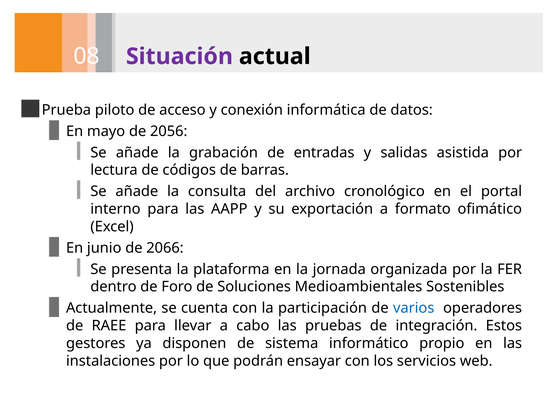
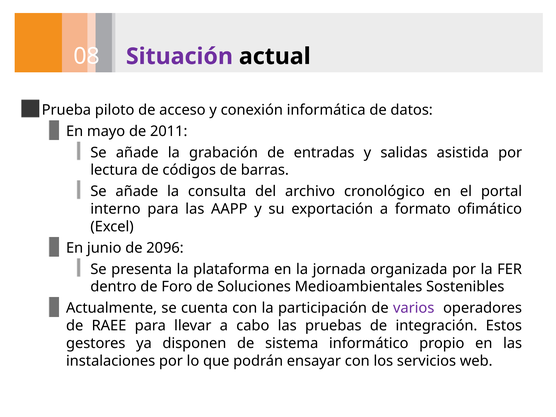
2056: 2056 -> 2011 (169, 131)
2066: 2066 -> 2096 (165, 248)
varios colour: blue -> purple (414, 308)
